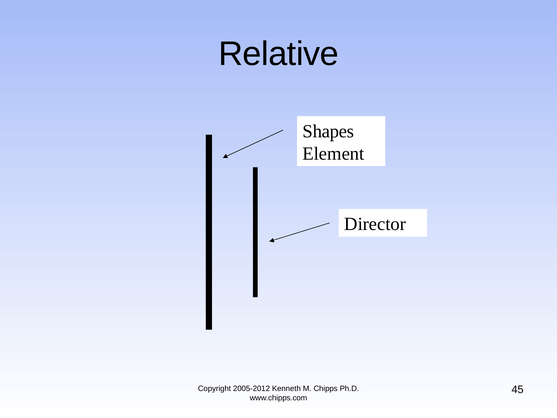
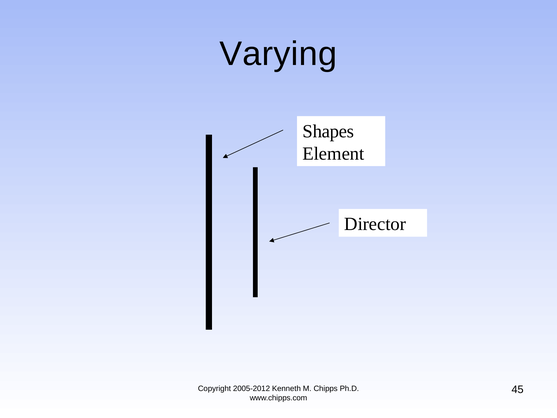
Relative: Relative -> Varying (278, 54)
